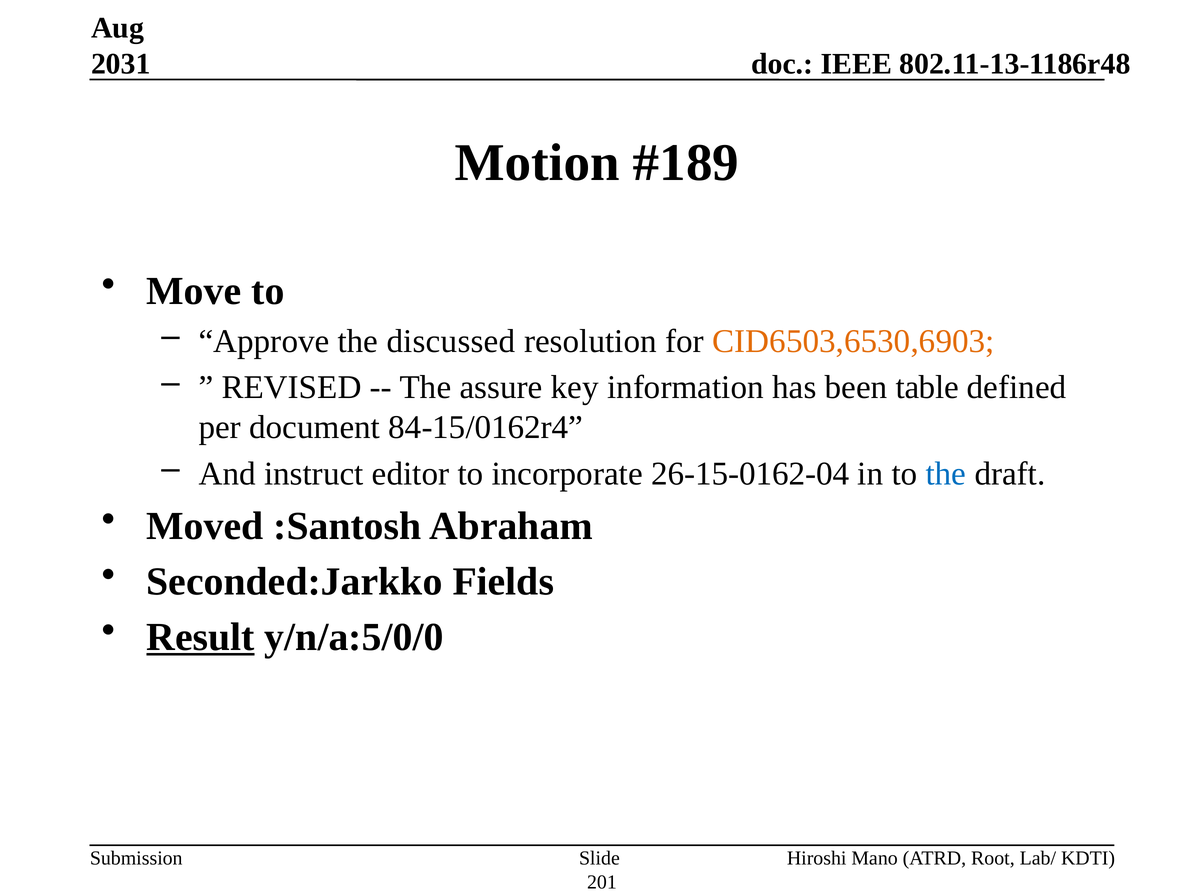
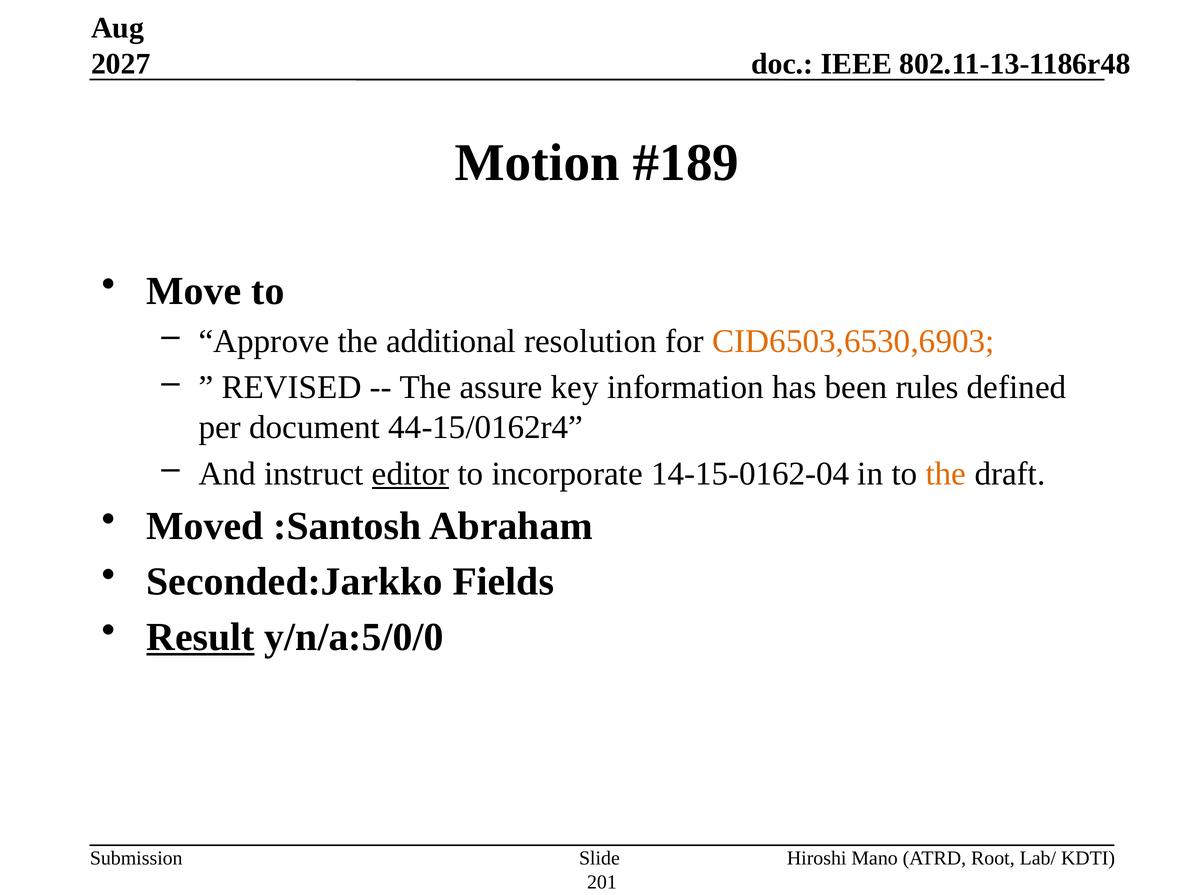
2031: 2031 -> 2027 (121, 64)
discussed: discussed -> additional (451, 341)
table: table -> rules (927, 388)
84-15/0162r4: 84-15/0162r4 -> 44-15/0162r4 (486, 428)
editor underline: none -> present (411, 474)
26-15-0162-04: 26-15-0162-04 -> 14-15-0162-04 (750, 474)
the colour: blue -> orange (946, 474)
